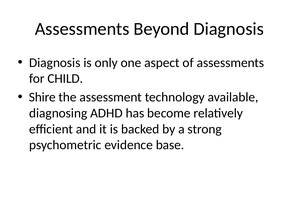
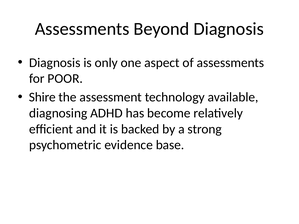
CHILD: CHILD -> POOR (65, 79)
